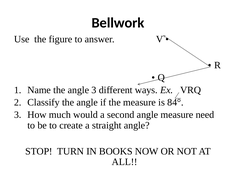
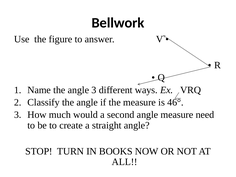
84°: 84° -> 46° (175, 102)
